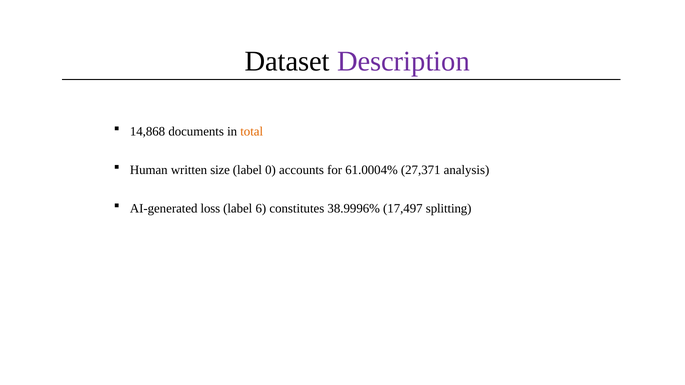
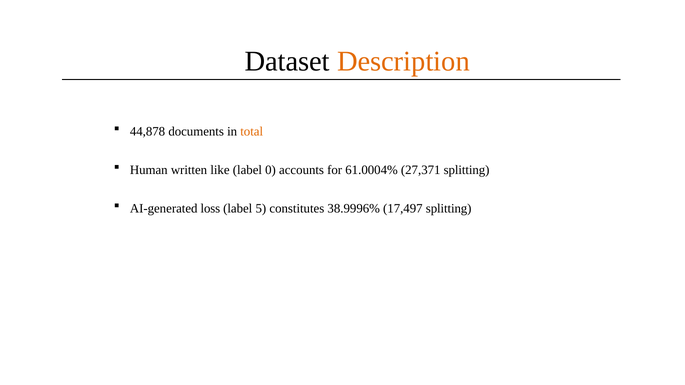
Description colour: purple -> orange (403, 61)
14,868: 14,868 -> 44,878 (148, 131)
size: size -> like (220, 170)
27,371 analysis: analysis -> splitting (467, 170)
6: 6 -> 5 (261, 208)
